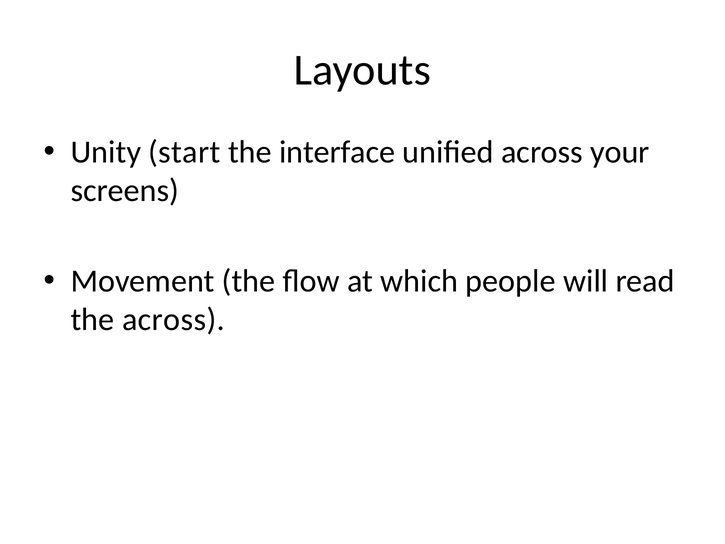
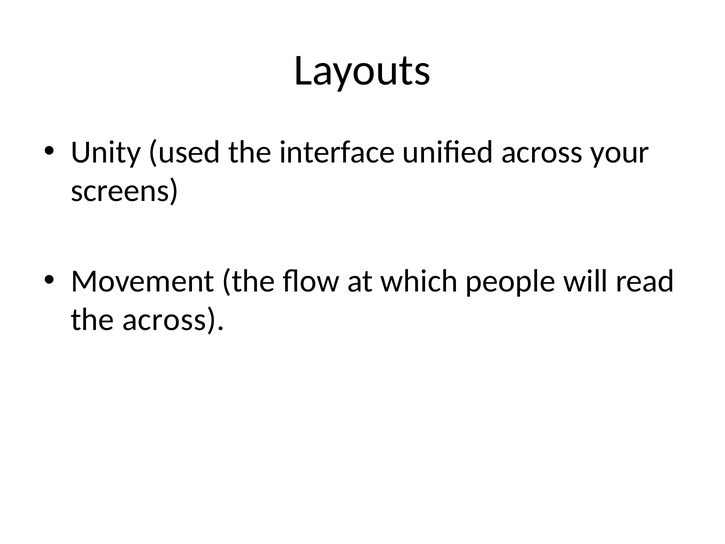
start: start -> used (185, 152)
